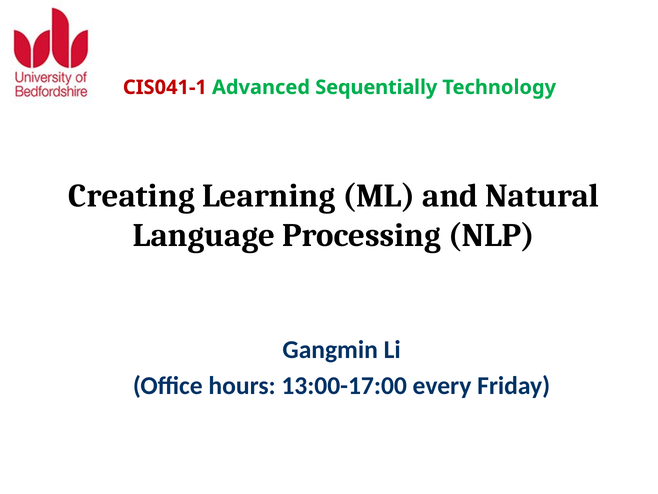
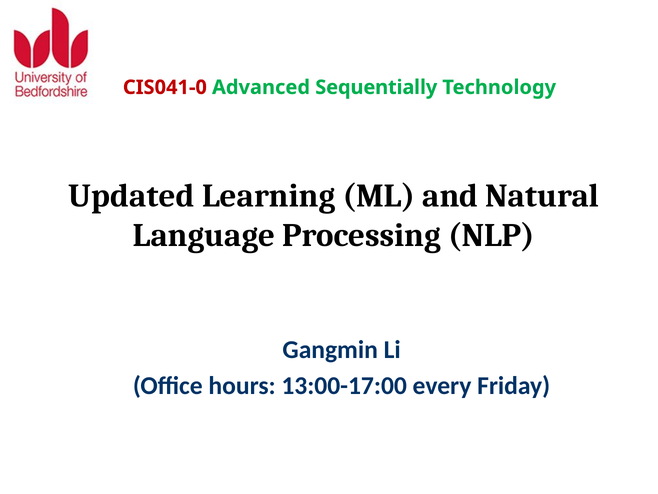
CIS041-1: CIS041-1 -> CIS041-0 (165, 87)
Creating: Creating -> Updated (132, 196)
